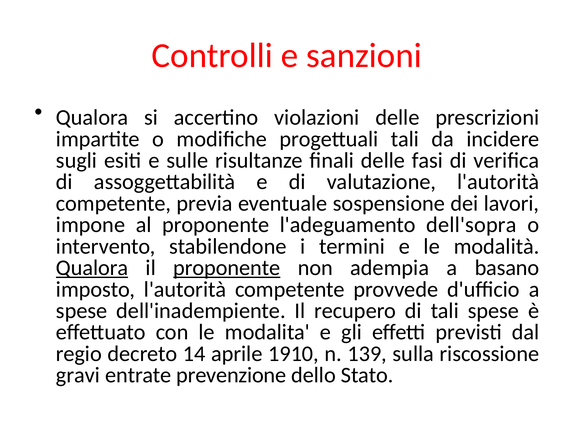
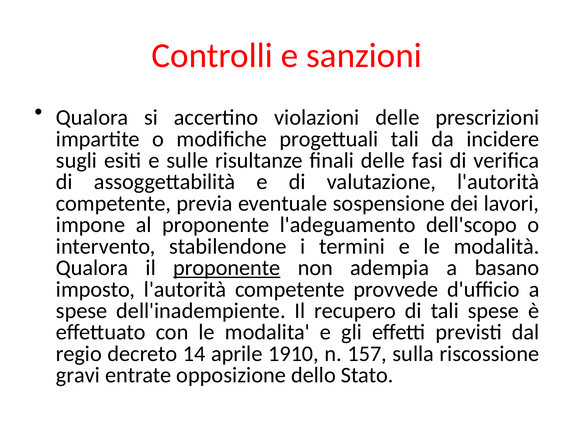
dell'sopra: dell'sopra -> dell'scopo (472, 225)
Qualora underline: present -> none (92, 268)
139: 139 -> 157 (367, 353)
prevenzione: prevenzione -> opposizione (231, 375)
